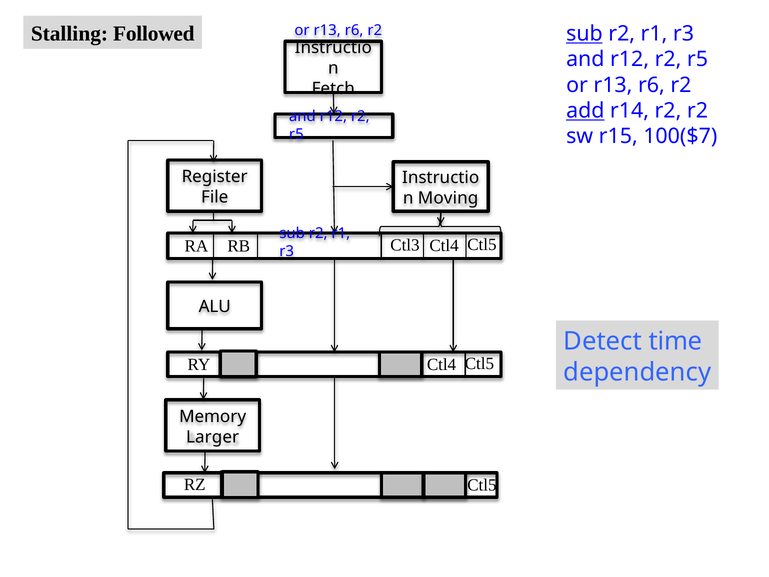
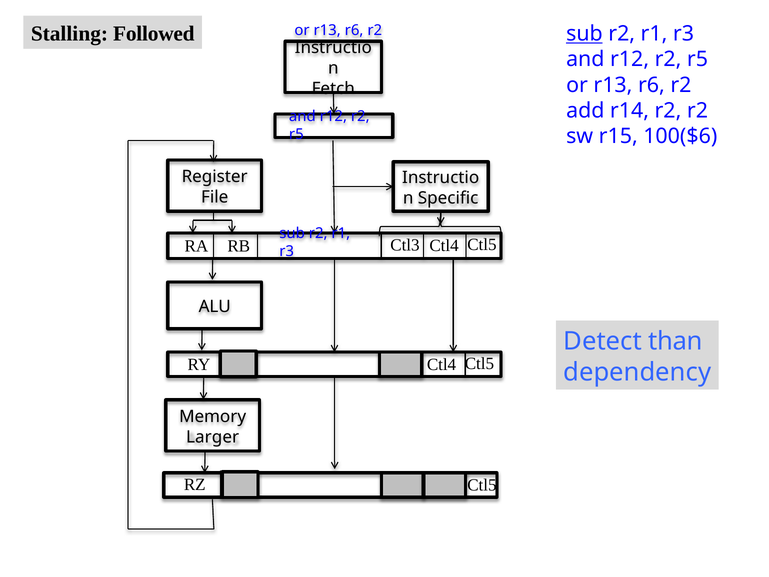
add underline: present -> none (585, 111)
100($7: 100($7 -> 100($6 (680, 136)
Moving: Moving -> Specific (448, 198)
time: time -> than (676, 341)
